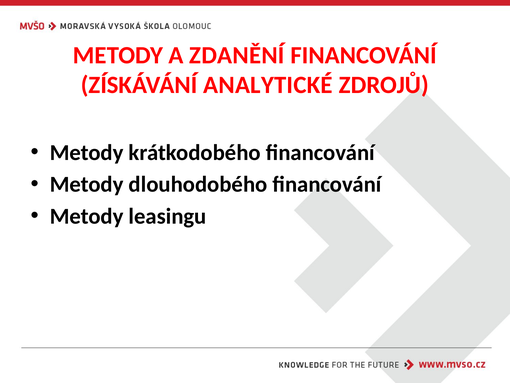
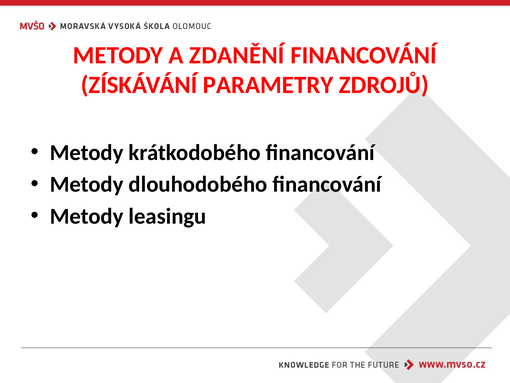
ANALYTICKÉ: ANALYTICKÉ -> PARAMETRY (268, 85)
